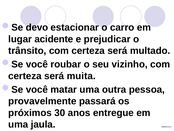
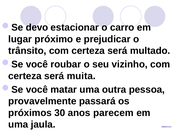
acidente: acidente -> próximo (54, 39)
entregue: entregue -> parecem (113, 112)
